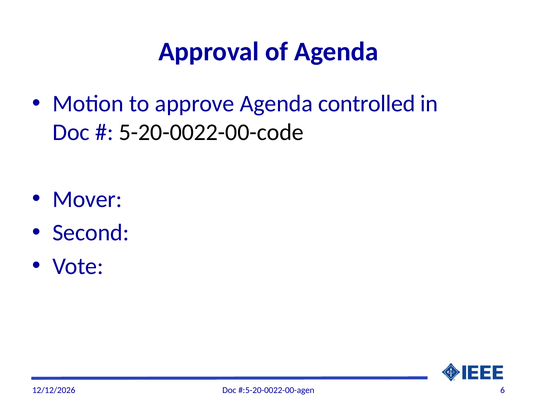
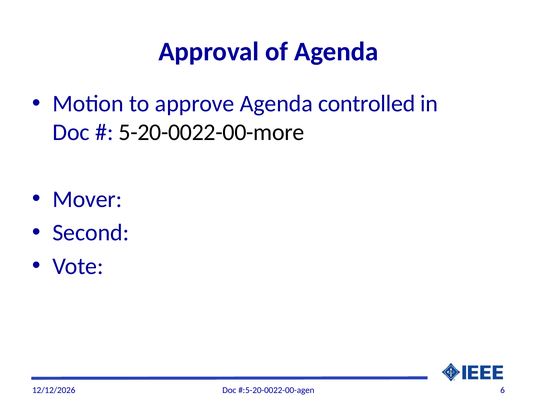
5-20-0022-00-code: 5-20-0022-00-code -> 5-20-0022-00-more (211, 132)
